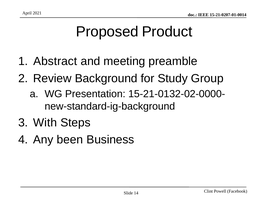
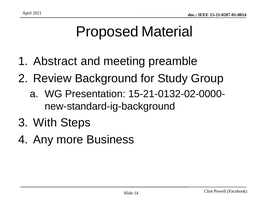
Product: Product -> Material (167, 32)
been: been -> more (70, 140)
